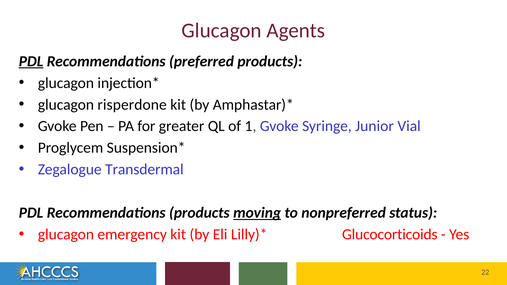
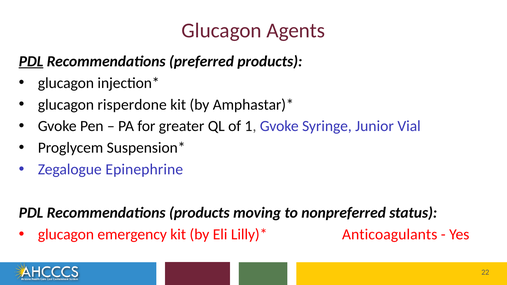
Transdermal: Transdermal -> Epinephrine (144, 170)
moving underline: present -> none (257, 213)
Glucocorticoids: Glucocorticoids -> Anticoagulants (390, 235)
